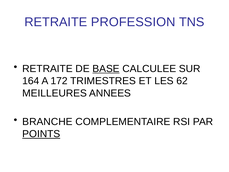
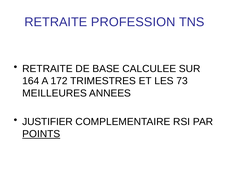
BASE underline: present -> none (106, 69)
62: 62 -> 73 (182, 81)
BRANCHE: BRANCHE -> JUSTIFIER (48, 122)
